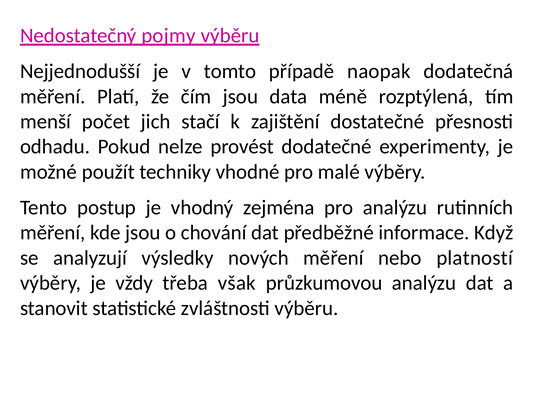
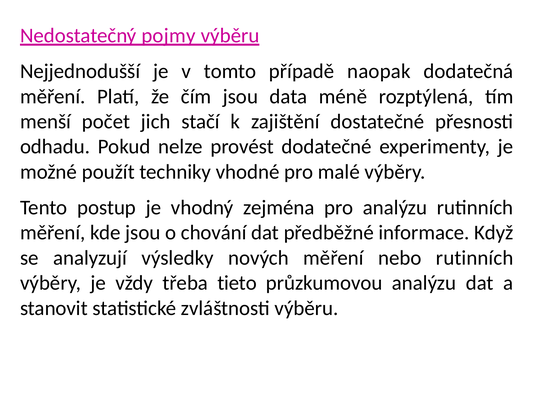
nebo platností: platností -> rutinních (475, 257)
však: však -> tieto (237, 283)
